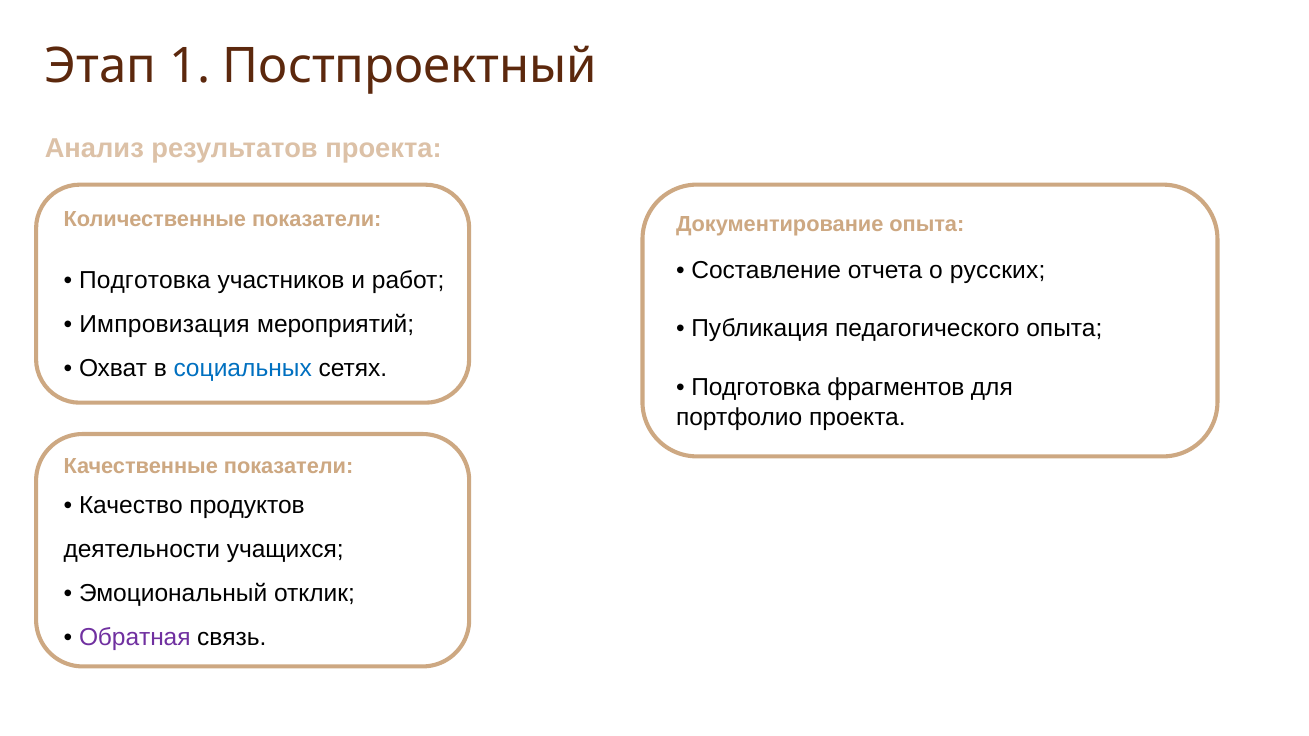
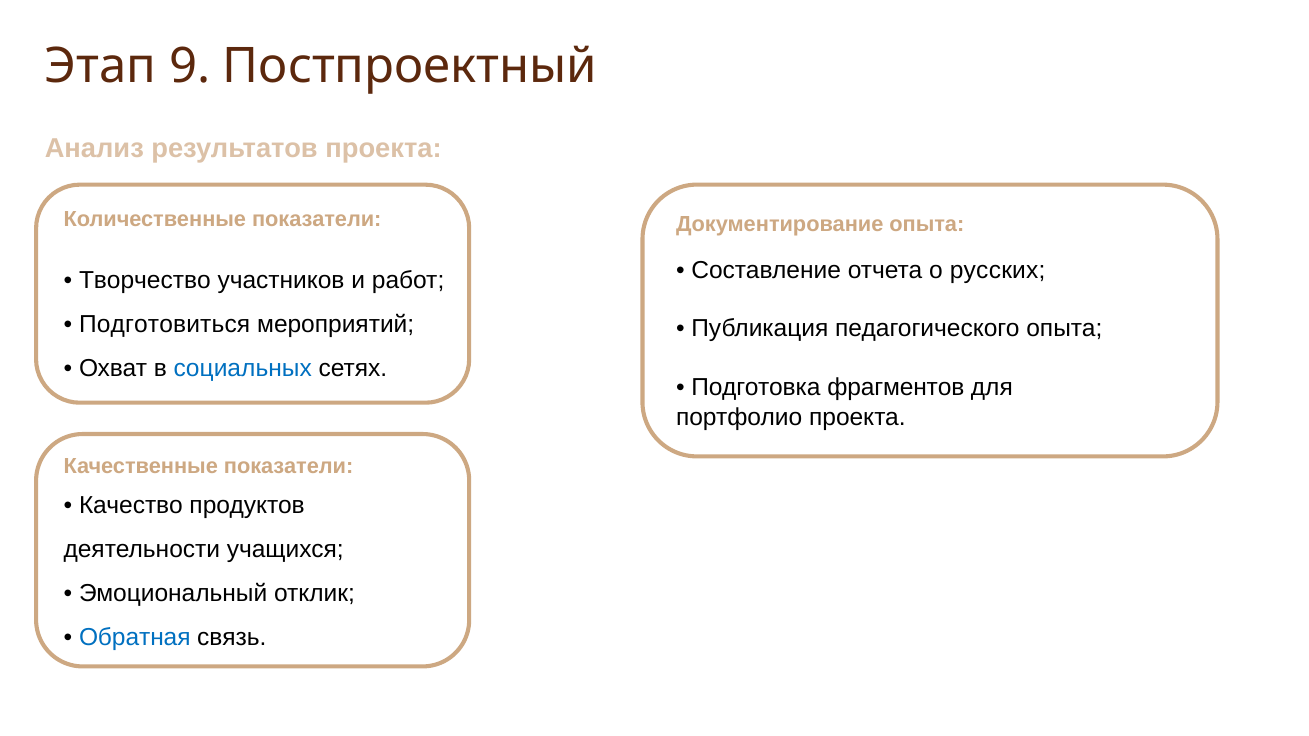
1: 1 -> 9 (190, 67)
Подготовка: Подготовка -> Творчество (145, 280)
Импровизация: Импровизация -> Подготовиться (165, 324)
Обратная colour: purple -> blue (135, 638)
